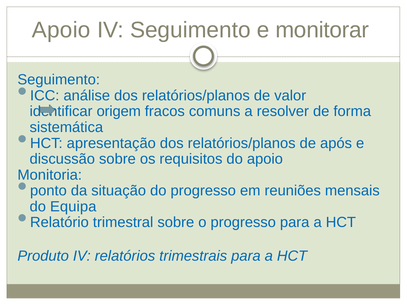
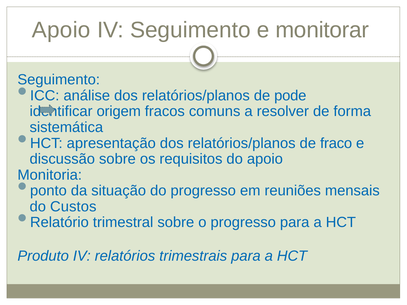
valor: valor -> pode (290, 96)
após: após -> fraco (336, 143)
Equipa: Equipa -> Custos (73, 207)
